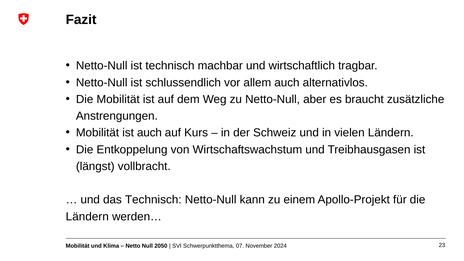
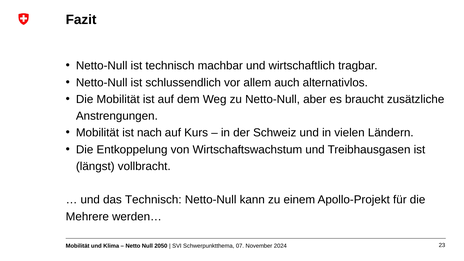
ist auch: auch -> nach (149, 133)
Ländern: Ländern -> Mehrere (87, 217)
